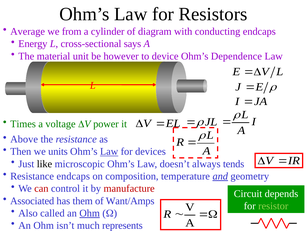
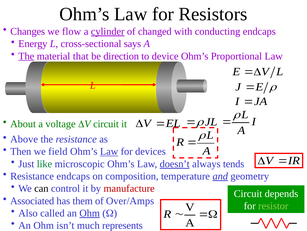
Average: Average -> Changes (28, 31)
from: from -> flow (72, 31)
cylinder underline: none -> present (108, 31)
diagram: diagram -> changed (155, 31)
The underline: none -> present (26, 56)
unit: unit -> that (81, 56)
however: however -> direction (121, 56)
Dependence: Dependence -> Proportional (236, 56)
Times: Times -> About (23, 123)
power: power -> circuit (106, 123)
units: units -> field (58, 151)
like colour: black -> green (44, 163)
doesn’t underline: none -> present (175, 163)
can colour: red -> black (41, 188)
Want/Amps: Want/Amps -> Over/Amps (130, 200)
